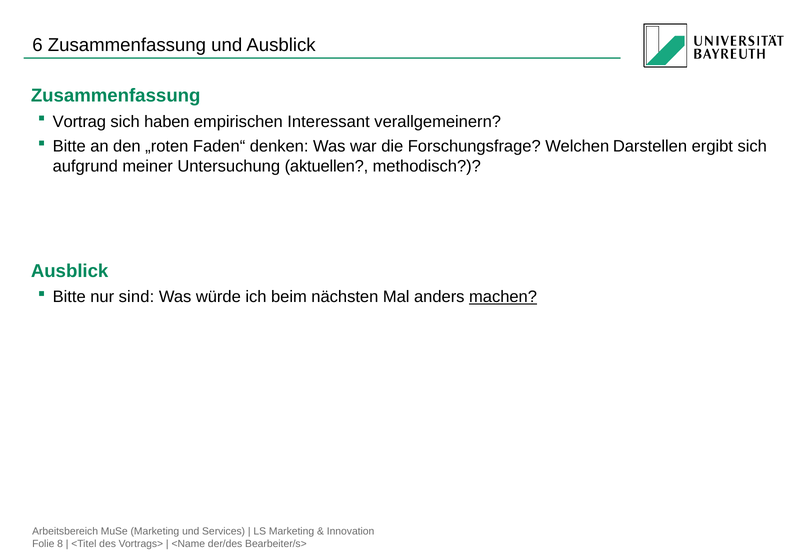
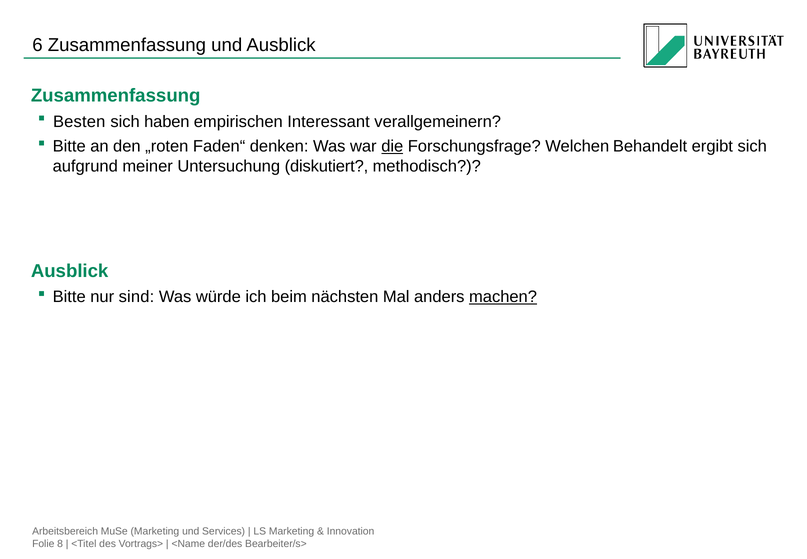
Vortrag: Vortrag -> Besten (79, 122)
die underline: none -> present (392, 146)
Darstellen: Darstellen -> Behandelt (650, 146)
aktuellen: aktuellen -> diskutiert (326, 166)
